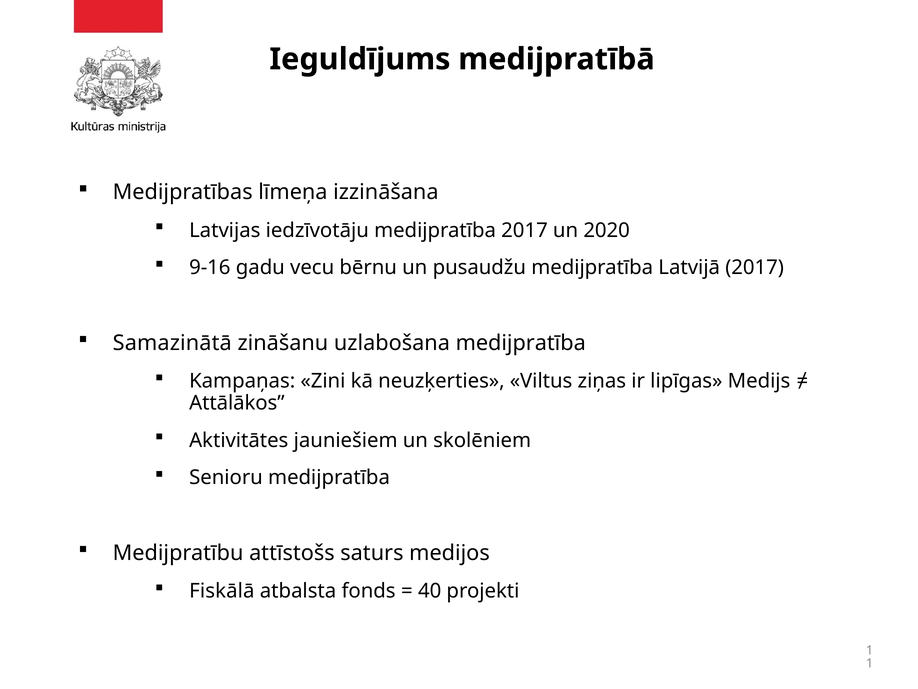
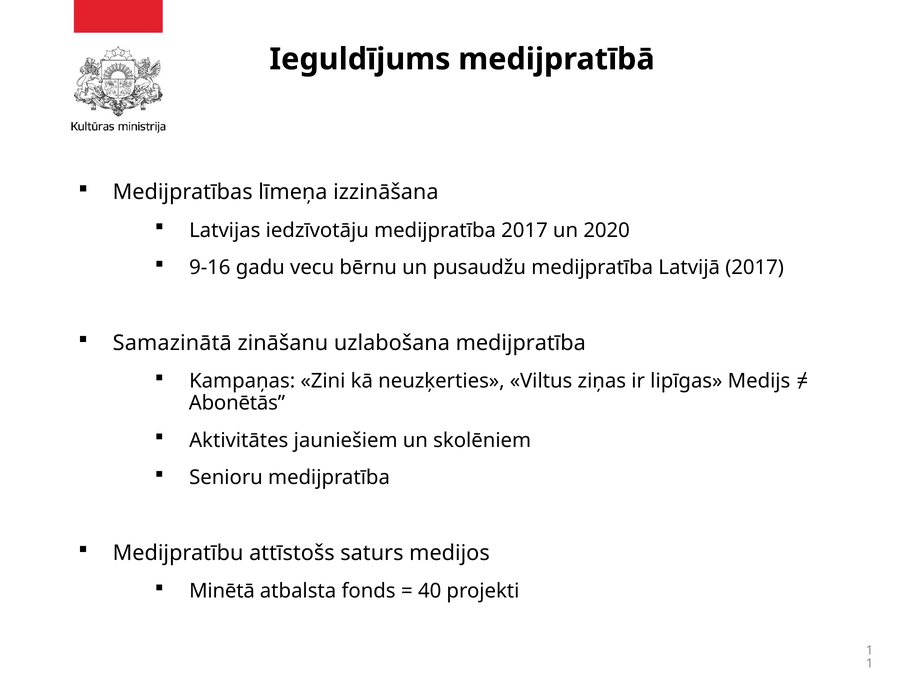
Attālākos: Attālākos -> Abonētās (237, 403)
Fiskālā: Fiskālā -> Minētā (222, 591)
